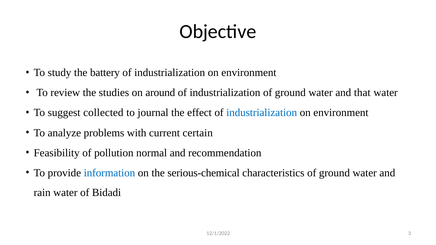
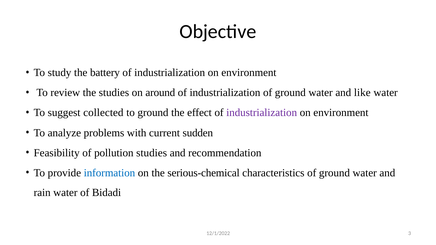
that: that -> like (362, 93)
to journal: journal -> ground (153, 113)
industrialization colour: blue -> purple (262, 113)
certain: certain -> sudden (198, 133)
pollution normal: normal -> studies (152, 153)
